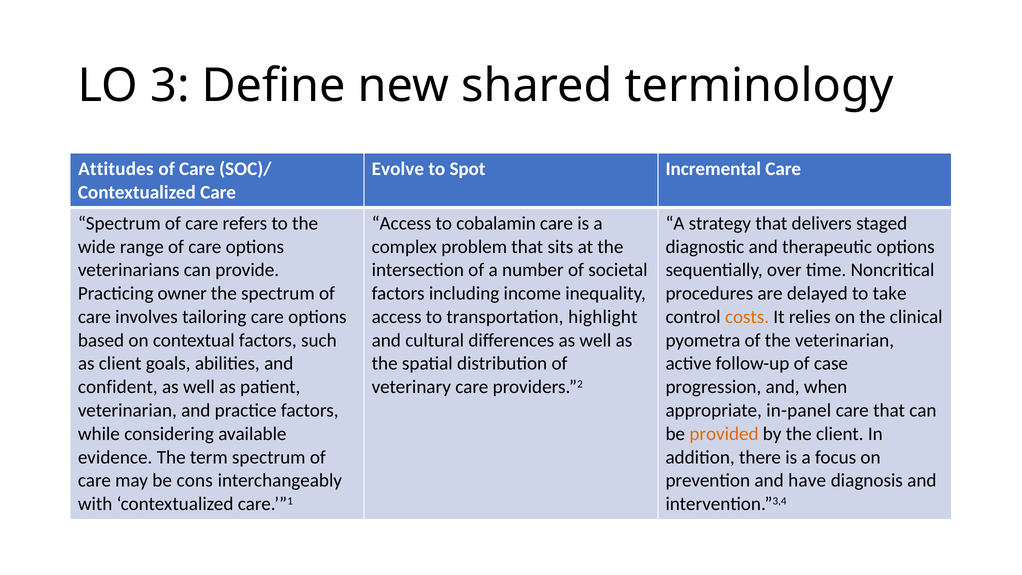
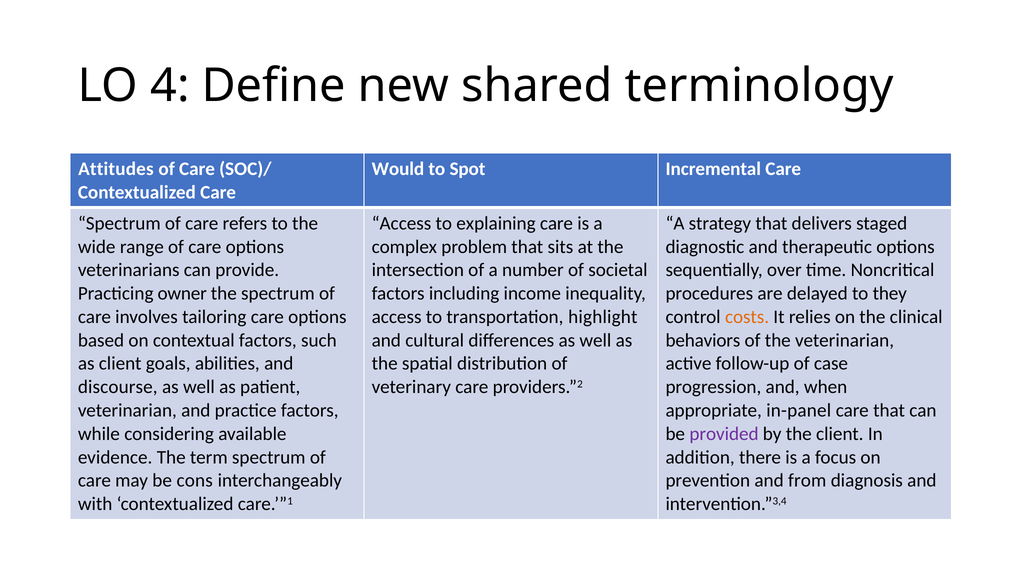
3: 3 -> 4 (170, 86)
Evolve: Evolve -> Would (398, 169)
cobalamin: cobalamin -> explaining (496, 223)
take: take -> they (890, 293)
pyometra: pyometra -> behaviors (703, 340)
confident: confident -> discourse (118, 387)
provided colour: orange -> purple (724, 434)
have: have -> from (807, 481)
